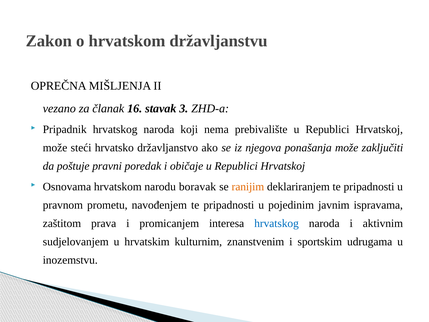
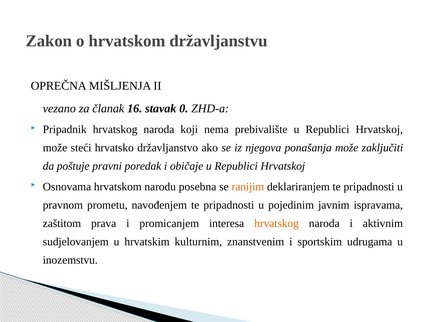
3: 3 -> 0 (184, 109)
boravak: boravak -> posebna (198, 186)
hrvatskog colour: blue -> orange (277, 223)
